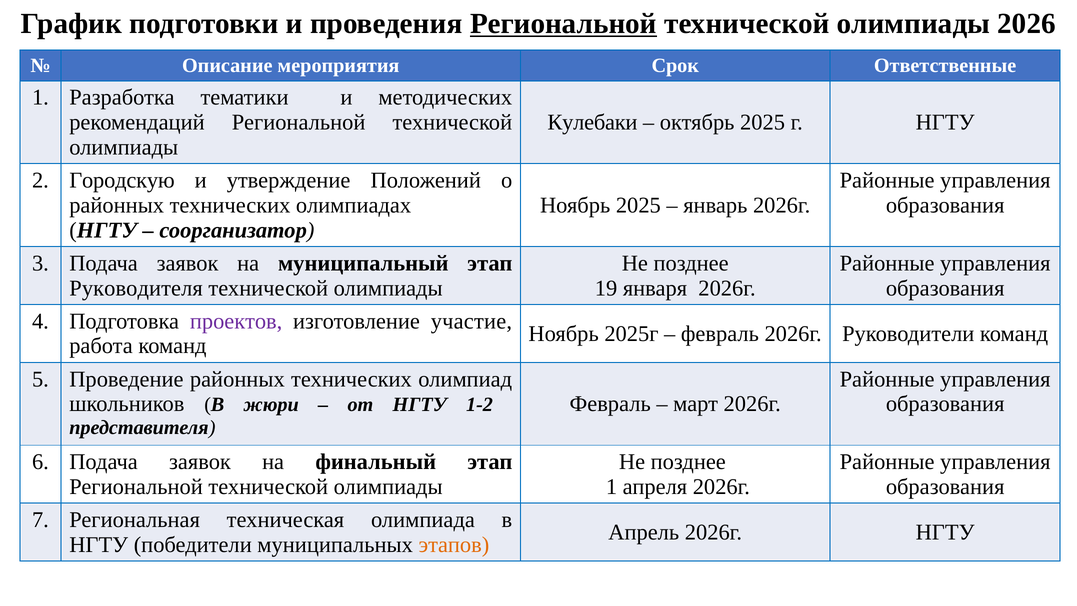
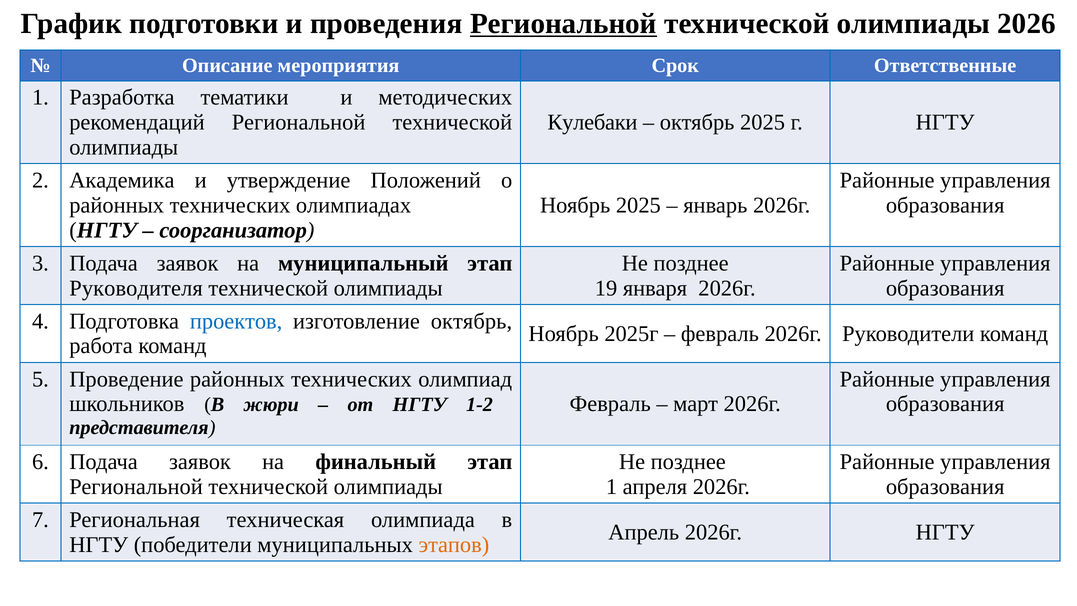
Городскую: Городскую -> Академика (122, 180)
проектов colour: purple -> blue (236, 321)
изготовление участие: участие -> октябрь (471, 321)
